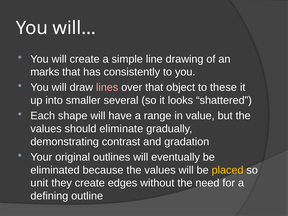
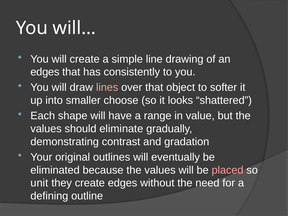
marks: marks -> edges (45, 72)
these: these -> softer (224, 87)
several: several -> choose (121, 100)
placed colour: yellow -> pink (228, 170)
